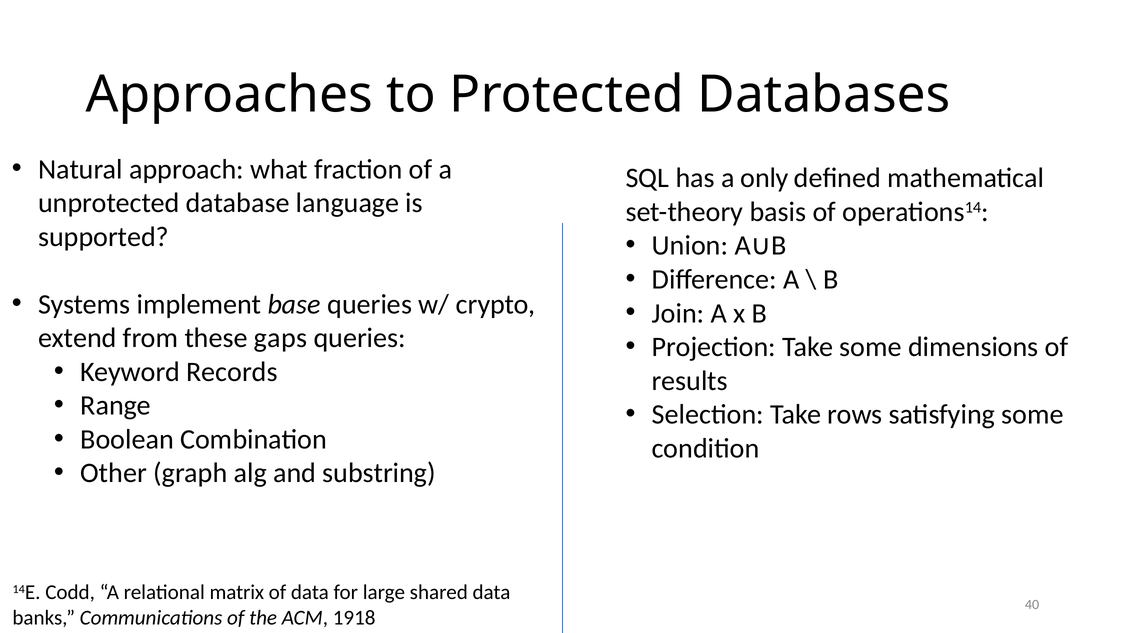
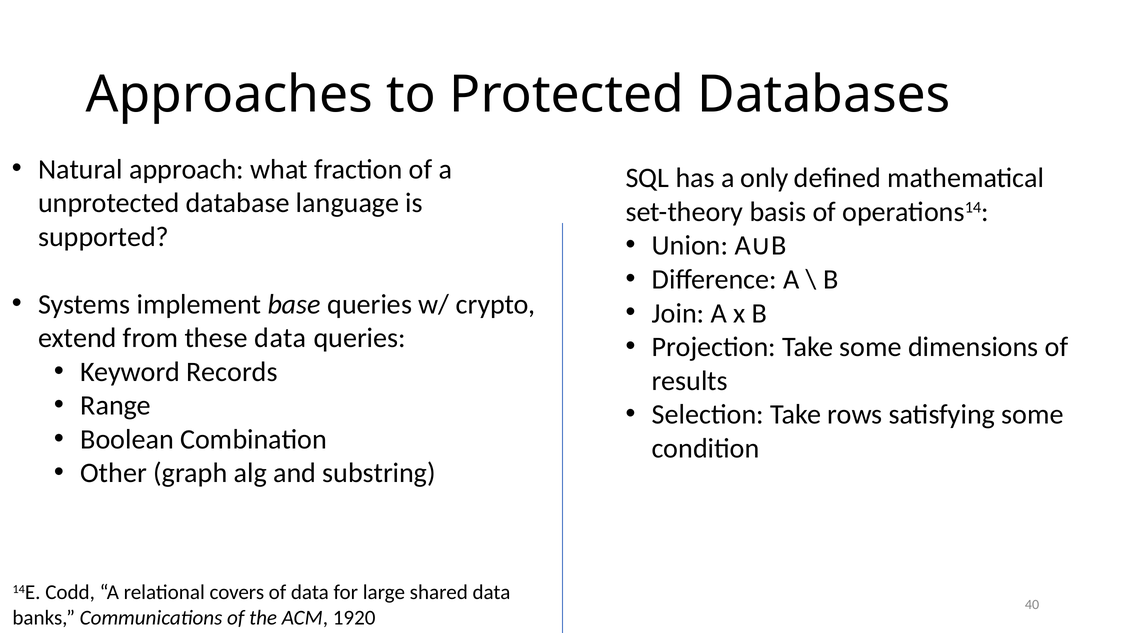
these gaps: gaps -> data (280, 338)
matrix: matrix -> covers (237, 592)
1918: 1918 -> 1920 (354, 618)
